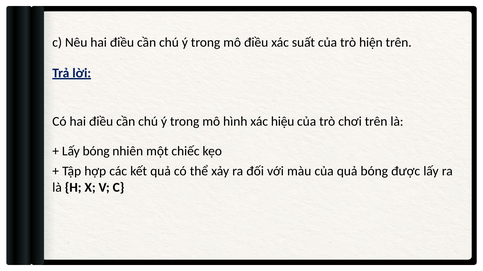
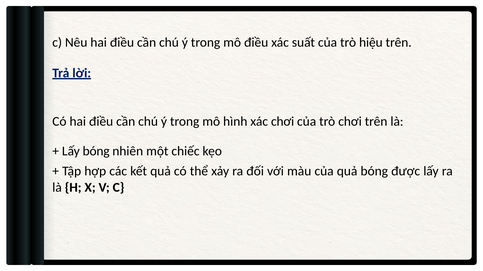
hiện: hiện -> hiệu (371, 43)
xác hiệu: hiệu -> chơi (283, 122)
